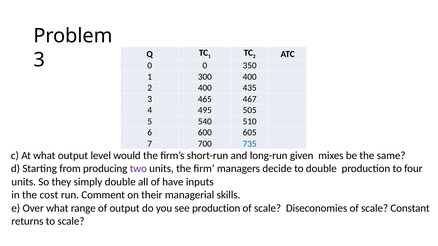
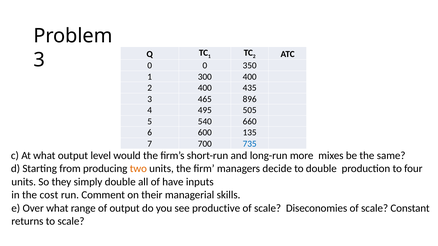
467: 467 -> 896 (250, 99)
510: 510 -> 660 (250, 122)
605: 605 -> 135 (250, 133)
given: given -> more (302, 156)
two colour: purple -> orange (138, 169)
see production: production -> productive (216, 208)
